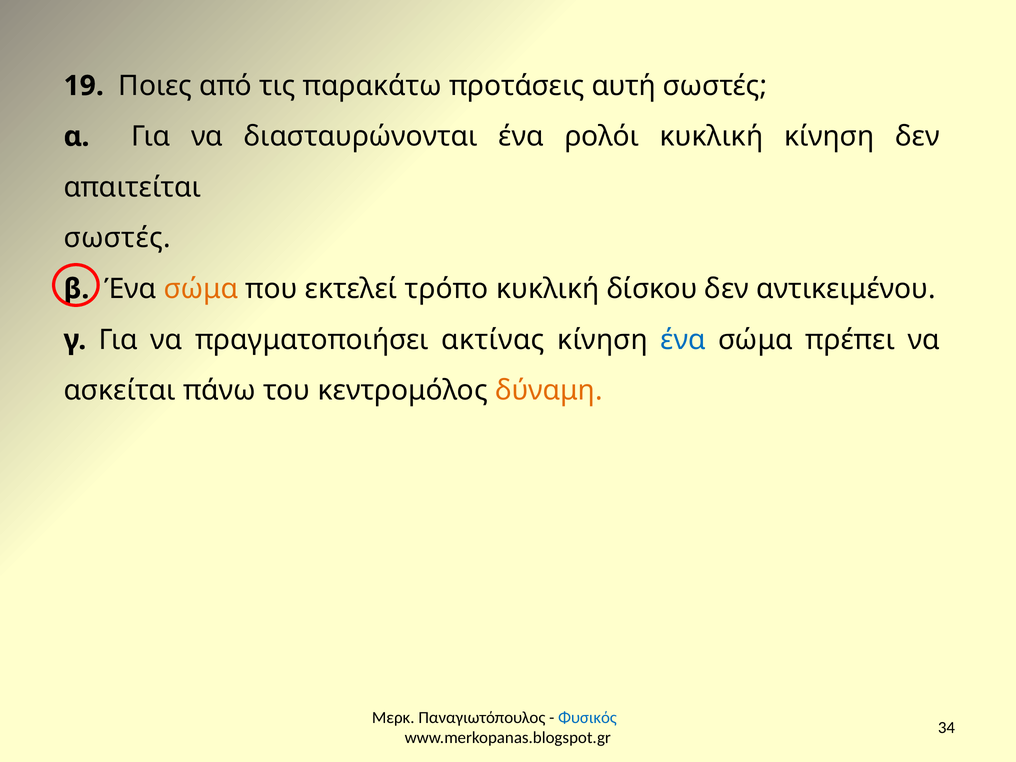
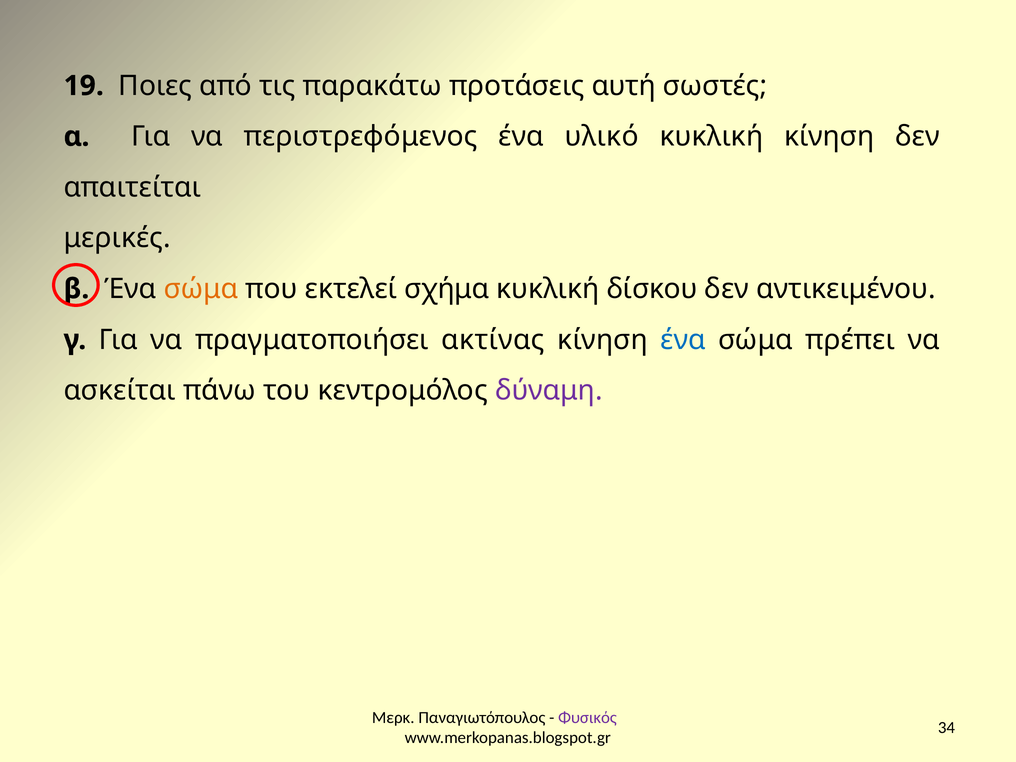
διασταυρώνονται: διασταυρώνονται -> περιστρεφόμενος (361, 137)
ρολόι: ρολόι -> υλικό (602, 137)
σωστές: σωστές -> μερικές (117, 238)
τρόπο: τρόπο -> σχήμα (447, 289)
δύναμη colour: orange -> purple (549, 391)
Φυσικός colour: blue -> purple (587, 718)
